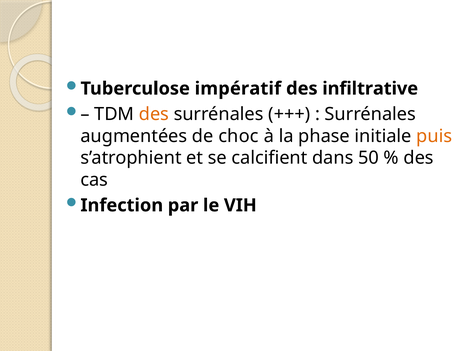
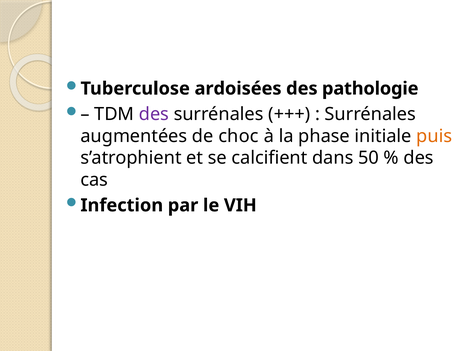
impératif: impératif -> ardoisées (238, 89)
infiltrative: infiltrative -> pathologie (370, 89)
des colour: orange -> purple (154, 114)
